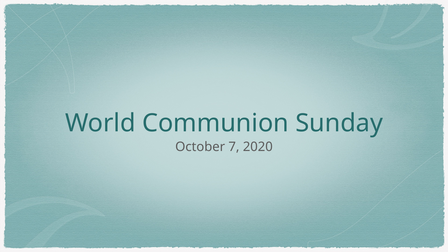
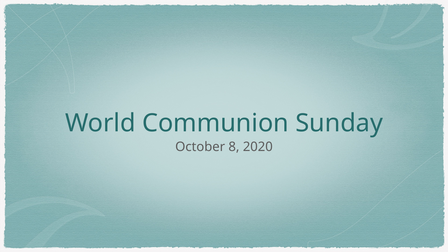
7: 7 -> 8 (234, 147)
